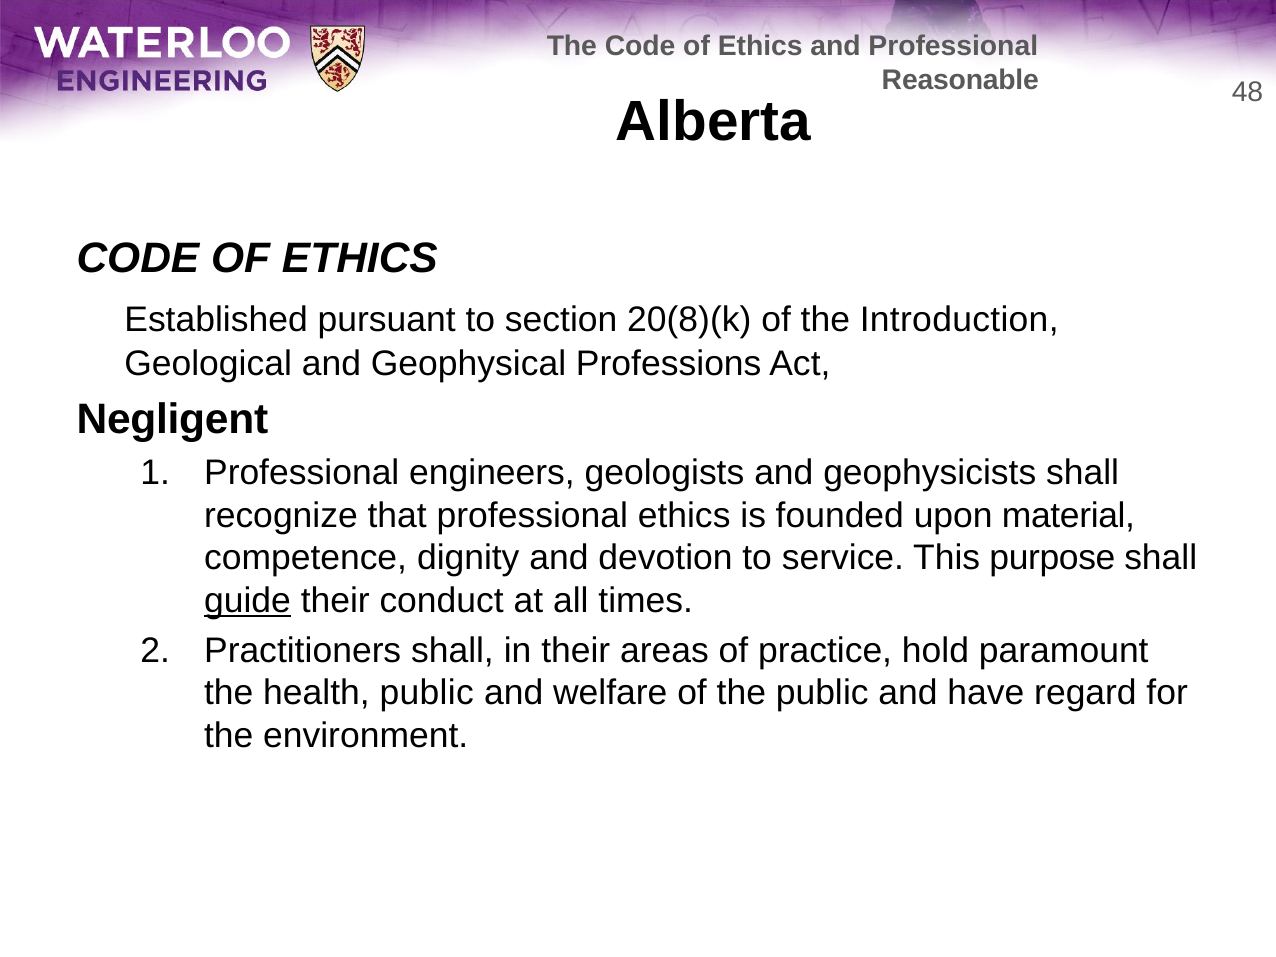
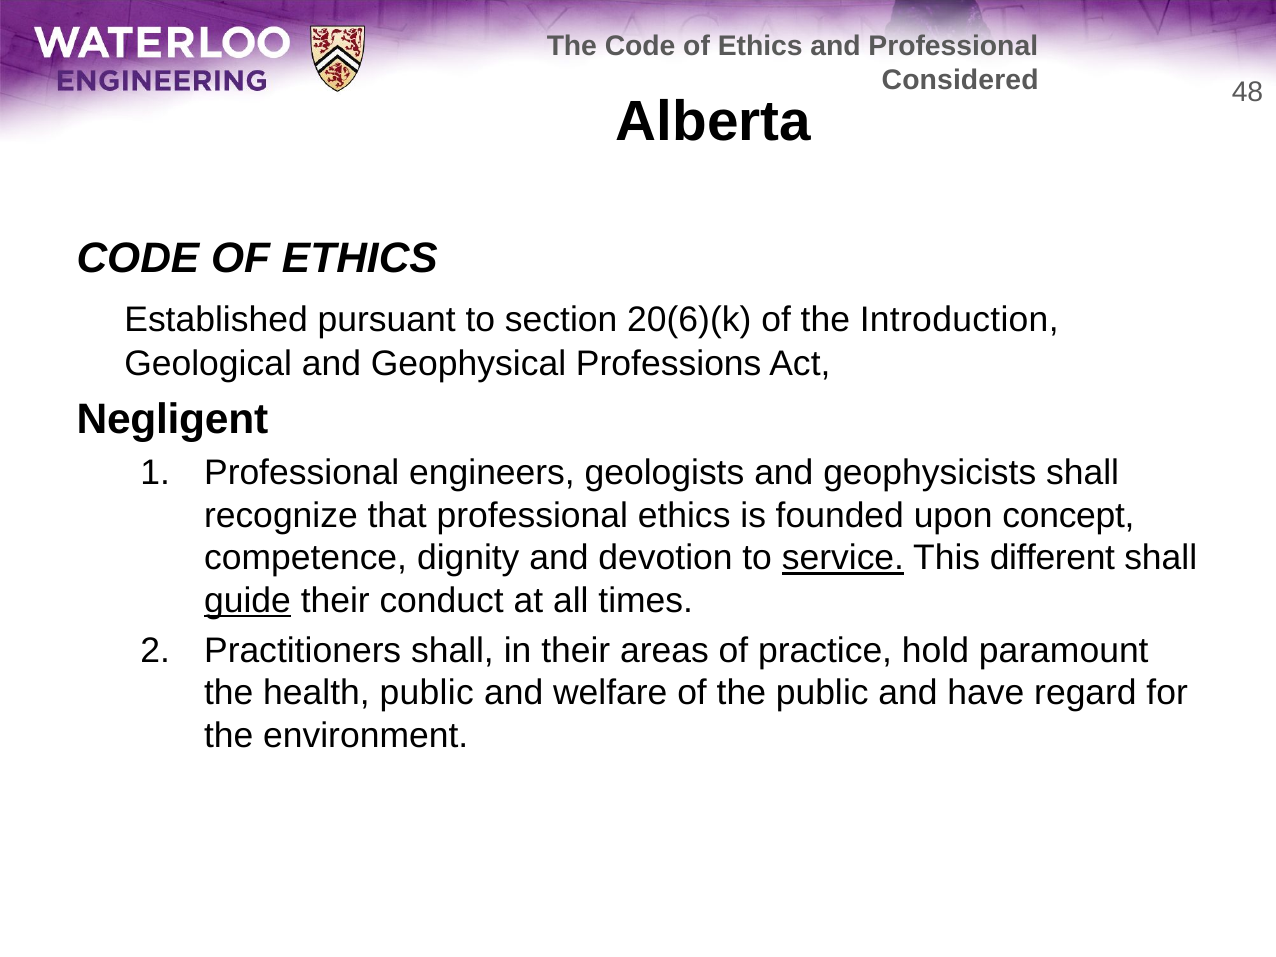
Reasonable: Reasonable -> Considered (960, 81)
20(8)(k: 20(8)(k -> 20(6)(k (689, 320)
material: material -> concept (1068, 516)
service underline: none -> present (843, 558)
purpose: purpose -> different (1052, 558)
